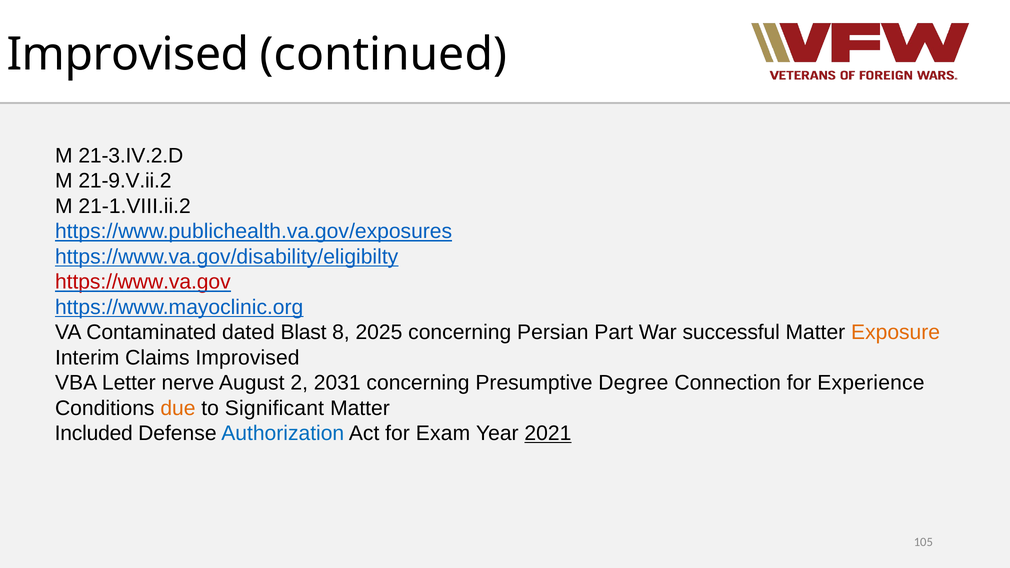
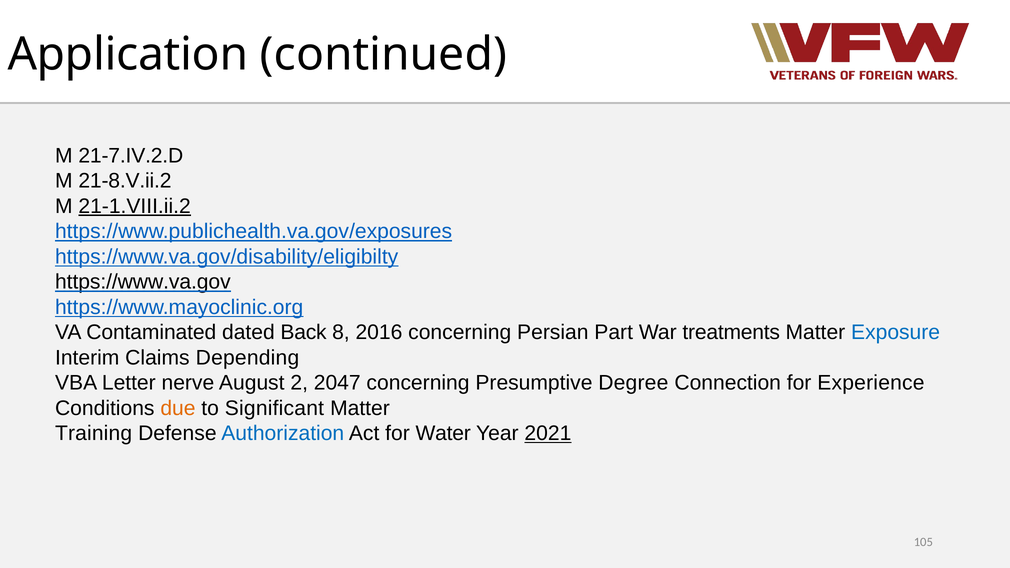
Improvised: Improvised -> Application (128, 55)
21-3.IV.2.D: 21-3.IV.2.D -> 21-7.IV.2.D (131, 156)
21-9.V.ii.2: 21-9.V.ii.2 -> 21-8.V.ii.2 (125, 181)
21-1.VIII.ii.2 underline: none -> present (135, 206)
https://www.va.gov colour: red -> black (143, 282)
Blast: Blast -> Back (304, 332)
2025: 2025 -> 2016 (379, 332)
successful: successful -> treatments (731, 332)
Exposure colour: orange -> blue (896, 332)
Claims Improvised: Improvised -> Depending (247, 358)
2031: 2031 -> 2047 (337, 383)
Included: Included -> Training (94, 434)
Exam: Exam -> Water (443, 434)
